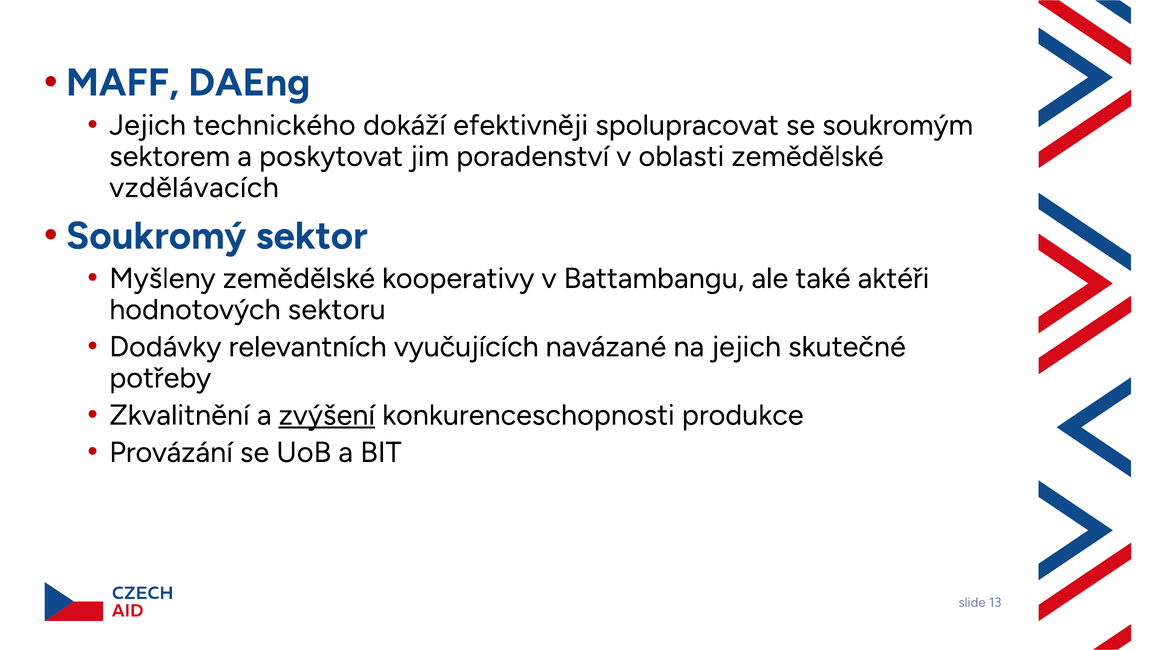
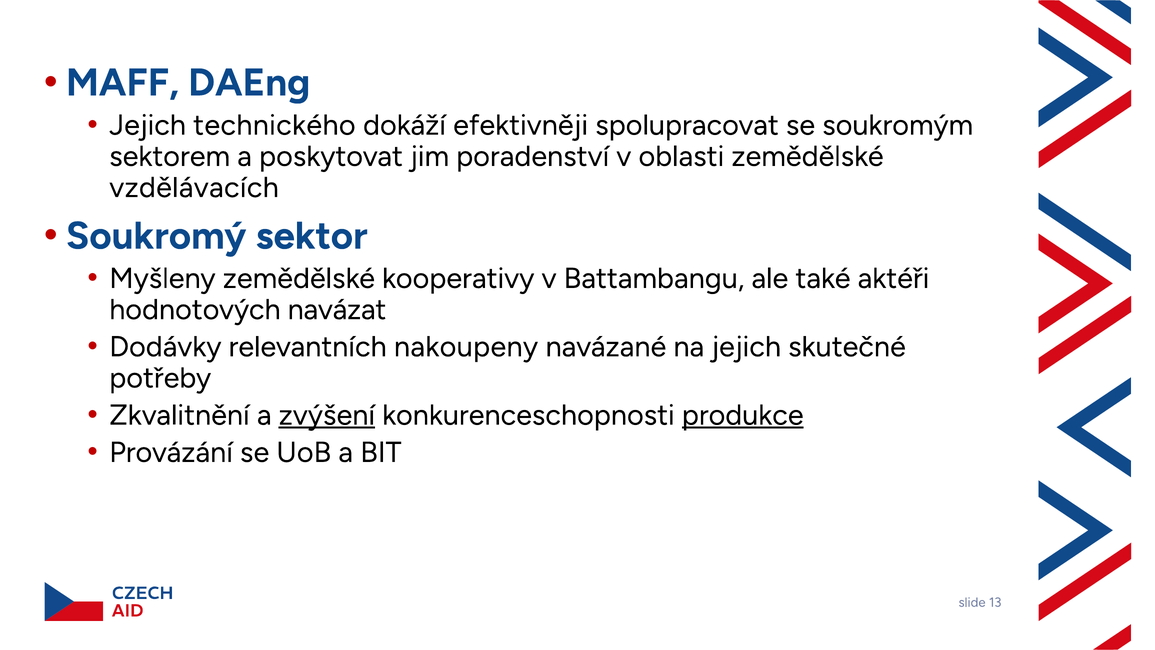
sektoru: sektoru -> navázat (337, 309)
vyučujících: vyučujících -> nakoupeny (466, 347)
produkce underline: none -> present (743, 415)
